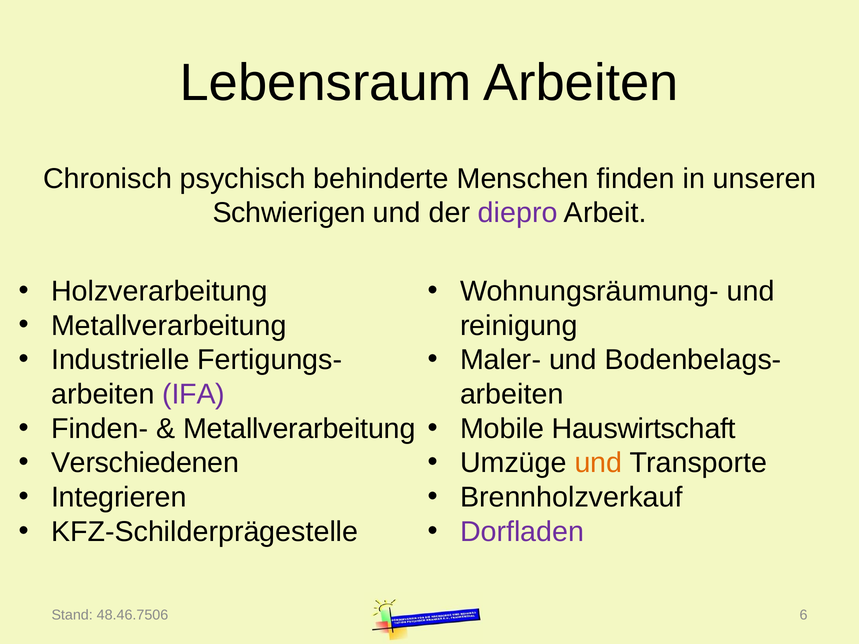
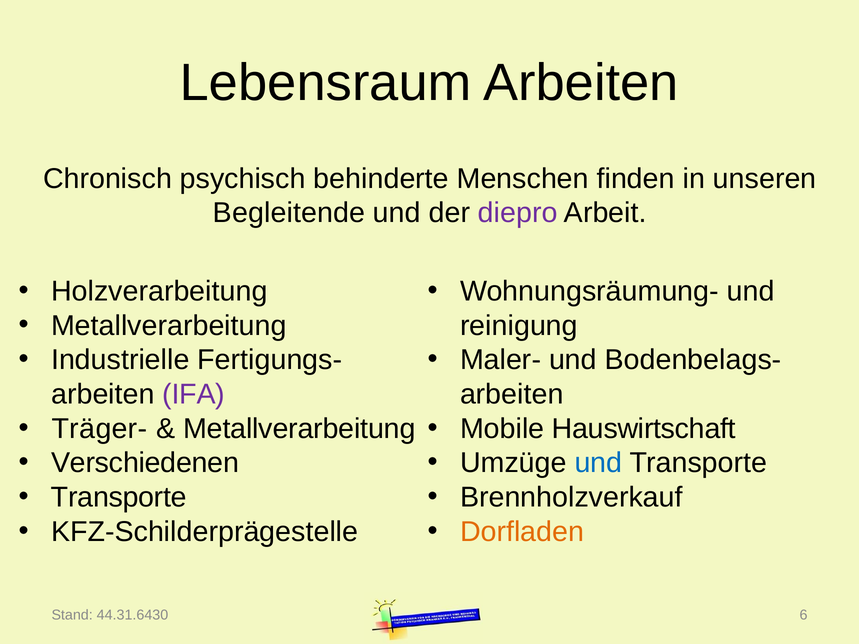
Schwierigen: Schwierigen -> Begleitende (289, 213)
Finden-: Finden- -> Träger- (100, 429)
und colour: orange -> blue (598, 463)
Integrieren: Integrieren -> Transporte (119, 498)
Dorfladen colour: purple -> orange (522, 532)
48.46.7506: 48.46.7506 -> 44.31.6430 (132, 615)
